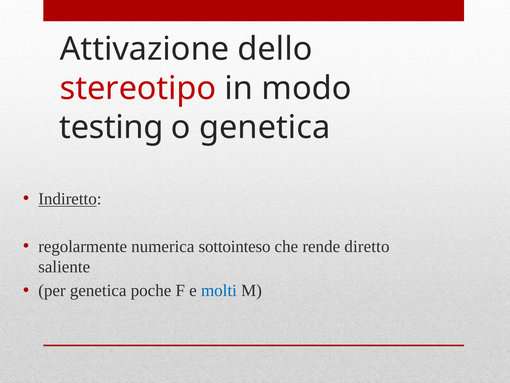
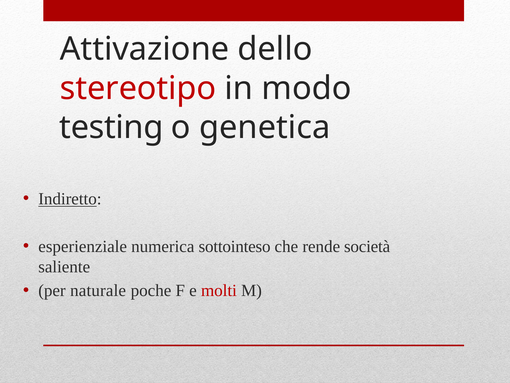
regolarmente: regolarmente -> esperienziale (83, 246)
diretto: diretto -> società (367, 246)
per genetica: genetica -> naturale (98, 290)
molti colour: blue -> red (219, 290)
